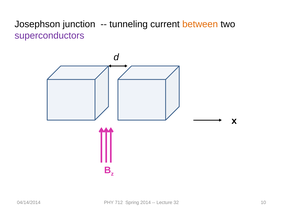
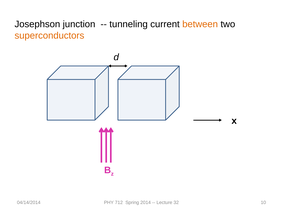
superconductors colour: purple -> orange (49, 36)
